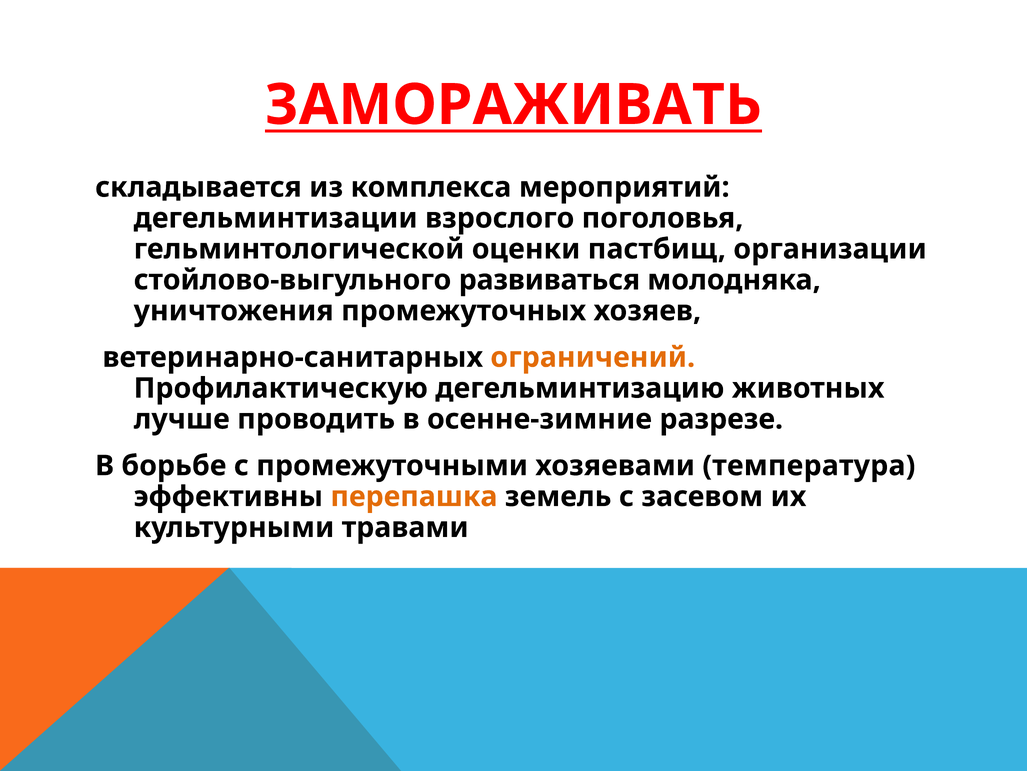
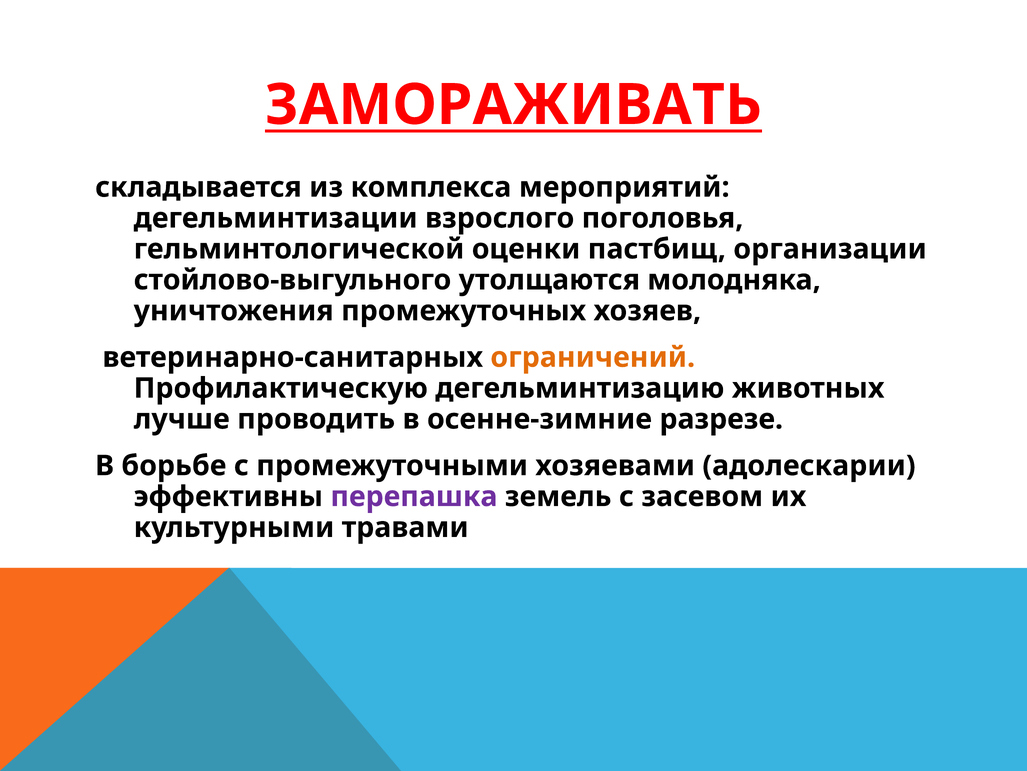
развиваться: развиваться -> утолщаются (549, 280)
температура: температура -> адолескарии (809, 465)
перепашка colour: orange -> purple (414, 496)
